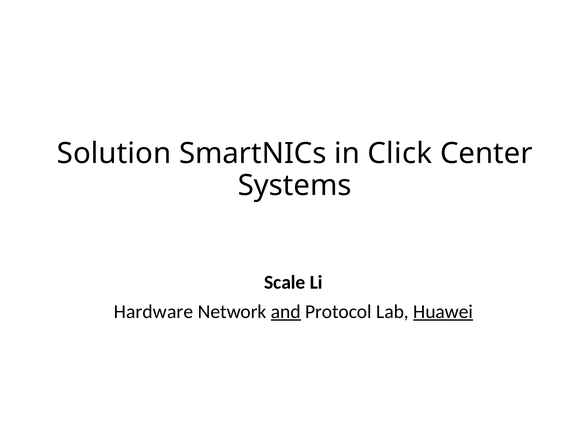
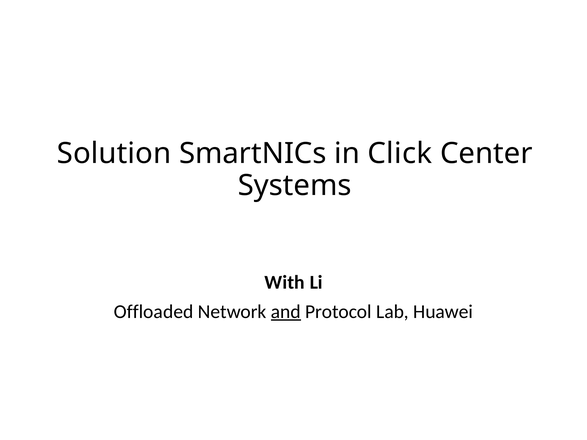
Scale: Scale -> With (285, 283)
Hardware: Hardware -> Offloaded (154, 312)
Huawei underline: present -> none (443, 312)
